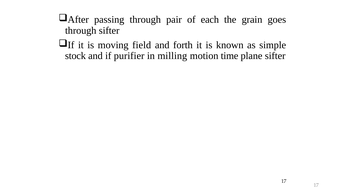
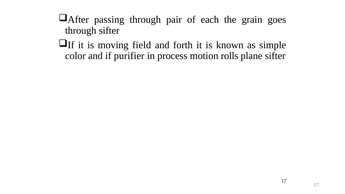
stock: stock -> color (75, 56)
milling: milling -> process (172, 56)
time: time -> rolls (230, 56)
